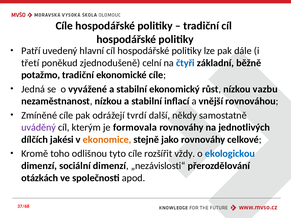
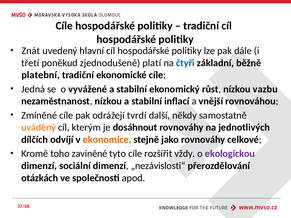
Patří: Patří -> Znát (31, 51)
celní: celní -> platí (152, 63)
potažmo: potažmo -> platební (41, 75)
uváděný colour: purple -> orange (39, 128)
formovala: formovala -> dosáhnout (135, 128)
jakési: jakési -> odvíjí (62, 140)
odlišnou: odlišnou -> zaviněné (90, 154)
ekologickou colour: blue -> purple (230, 154)
